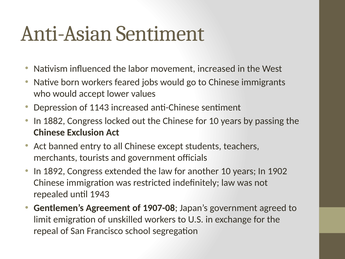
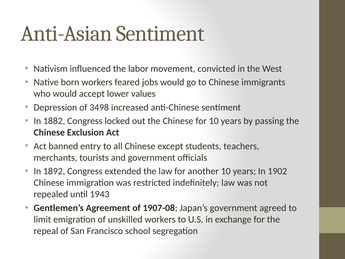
movement increased: increased -> convicted (216, 69)
1143: 1143 -> 3498 (99, 107)
